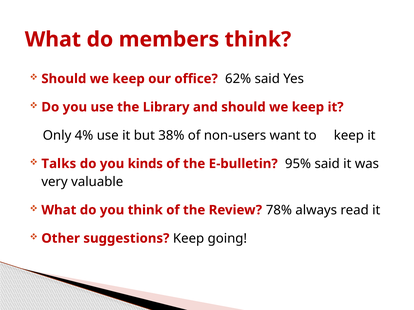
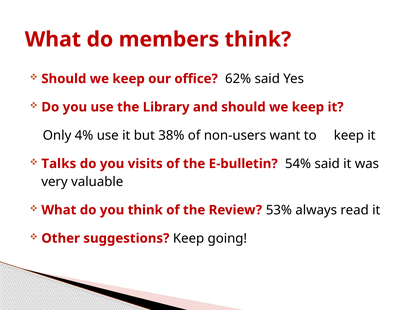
kinds: kinds -> visits (145, 164)
95%: 95% -> 54% (298, 164)
78%: 78% -> 53% (279, 210)
